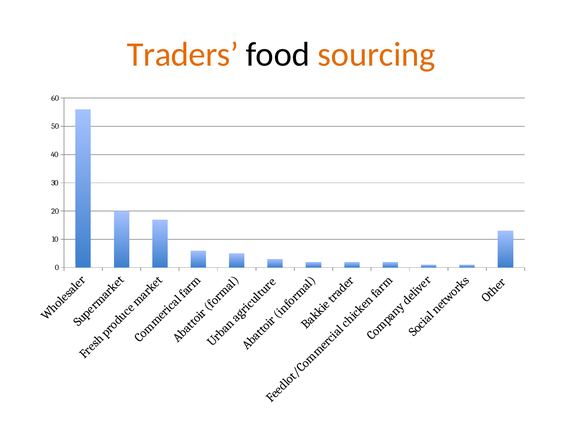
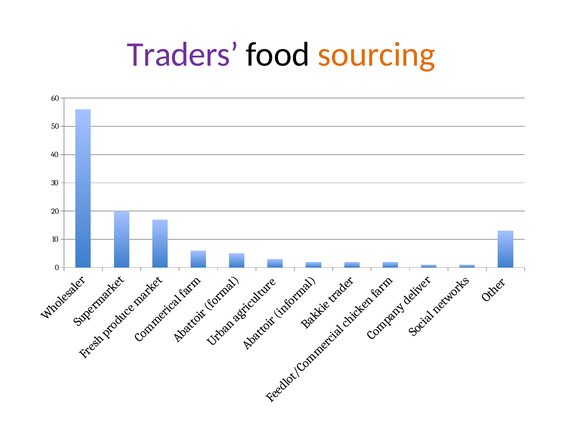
Traders colour: orange -> purple (183, 55)
